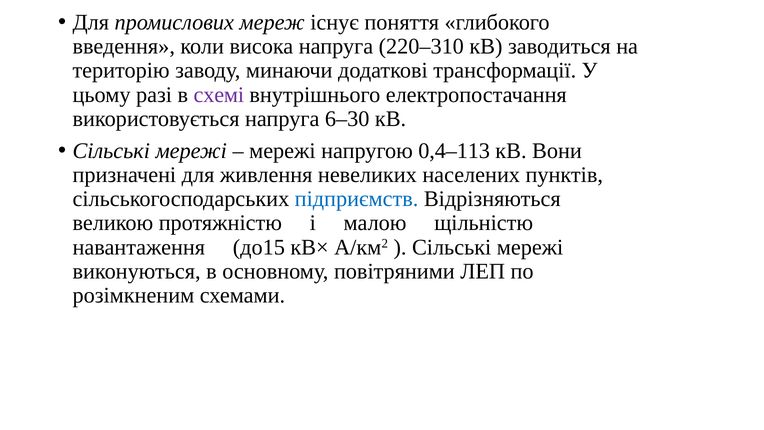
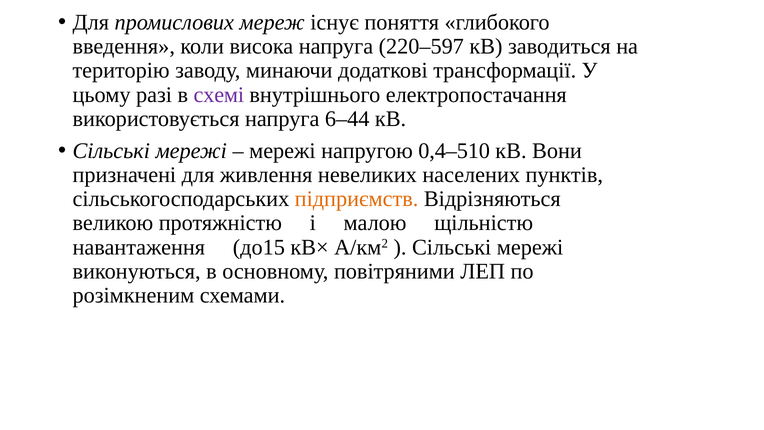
220–310: 220–310 -> 220–597 (421, 46)
6–30: 6–30 -> 6–44 (347, 119)
0,4–113: 0,4–113 -> 0,4–510 (454, 151)
підприємств colour: blue -> orange (357, 199)
